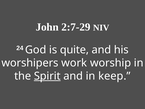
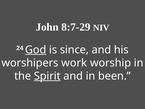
2:7-29: 2:7-29 -> 8:7-29 (76, 27)
God underline: none -> present (36, 50)
quite: quite -> since (74, 50)
keep: keep -> been (114, 76)
